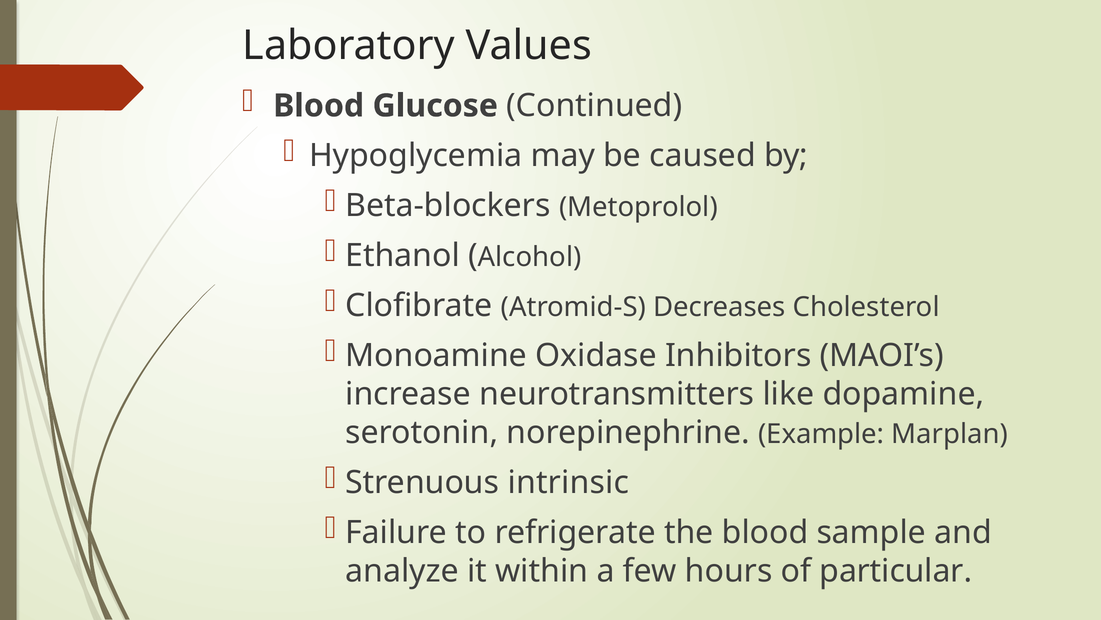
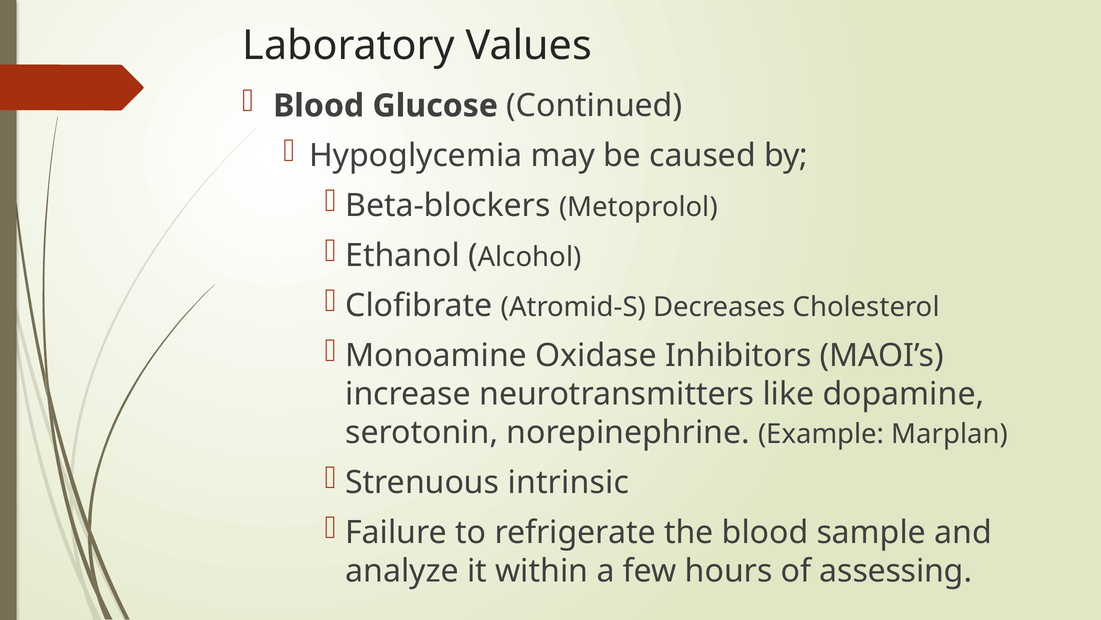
particular: particular -> assessing (896, 571)
